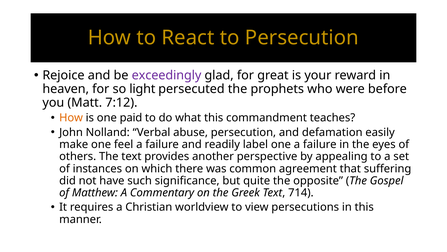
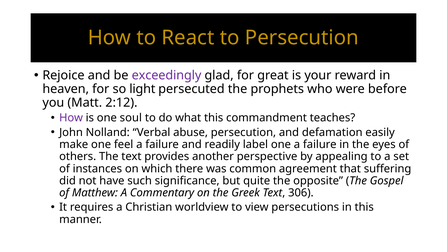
7:12: 7:12 -> 2:12 (121, 103)
How colour: orange -> purple (71, 118)
paid: paid -> soul (131, 118)
714: 714 -> 306 (301, 192)
